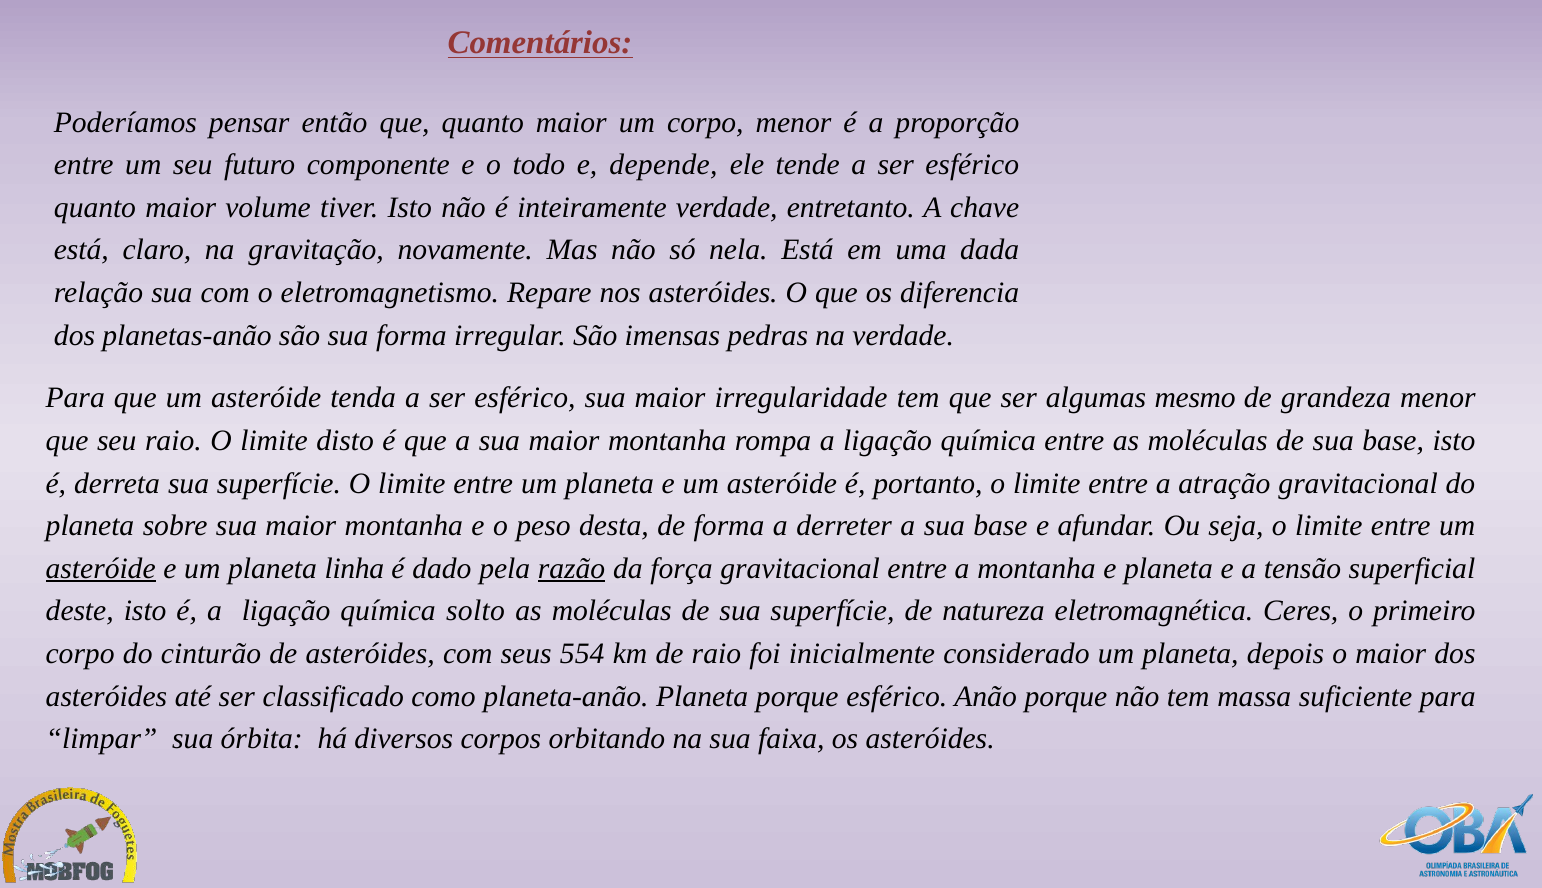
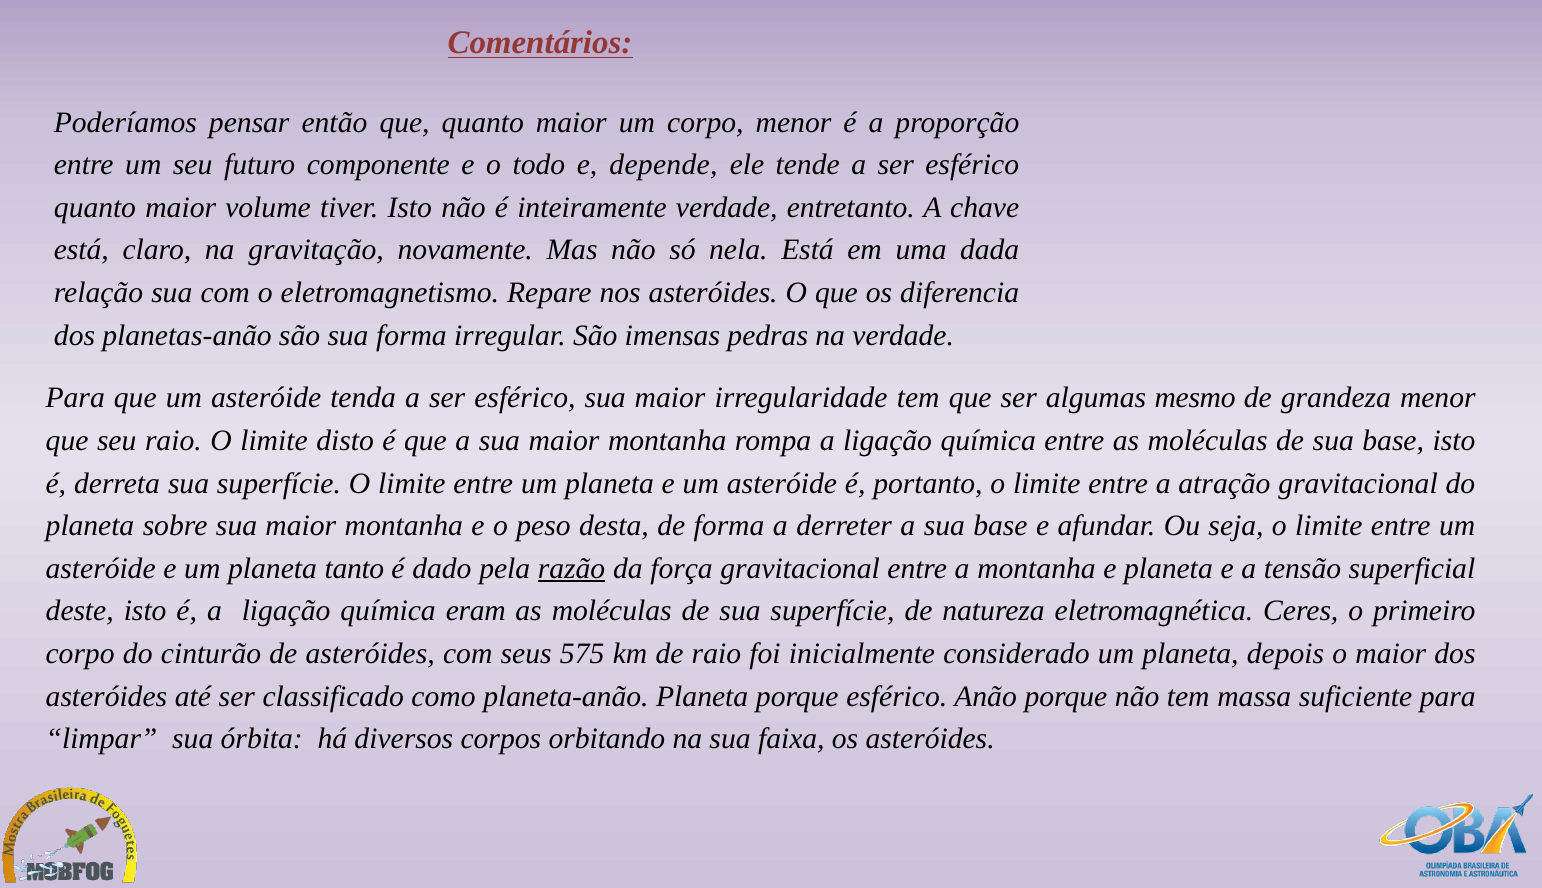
asteróide underline: present -> none (101, 569)
linha: linha -> tanto (354, 569)
solto: solto -> eram (476, 611)
554: 554 -> 575 (582, 654)
